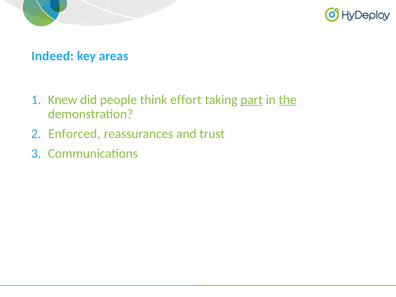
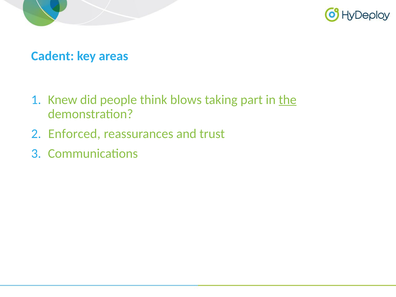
Indeed: Indeed -> Cadent (53, 56)
effort: effort -> blows (186, 100)
part underline: present -> none (252, 100)
